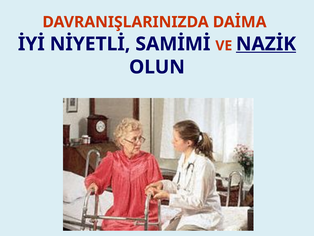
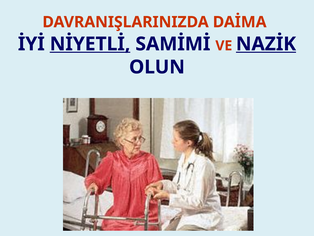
NİYETLİ underline: none -> present (90, 44)
